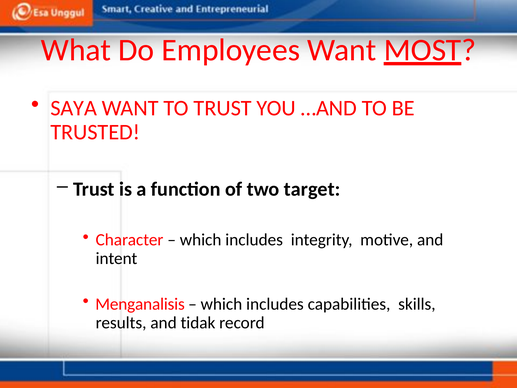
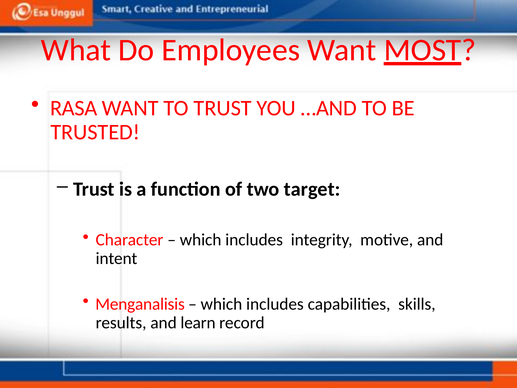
SAYA: SAYA -> RASA (74, 108)
tidak: tidak -> learn (198, 322)
